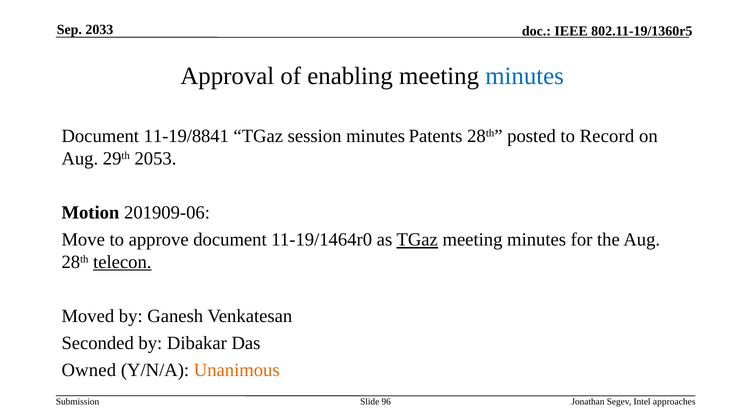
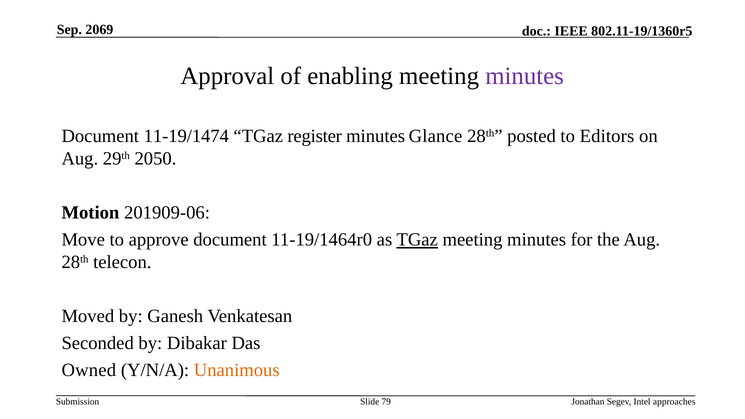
2033: 2033 -> 2069 (99, 30)
minutes colour: blue -> purple (525, 76)
11-19/8841: 11-19/8841 -> 11-19/1474 (186, 136)
session: session -> register (315, 136)
Patents: Patents -> Glance (435, 136)
Record: Record -> Editors (607, 136)
2053: 2053 -> 2050 (155, 159)
telecon underline: present -> none (122, 262)
96: 96 -> 79 (386, 402)
